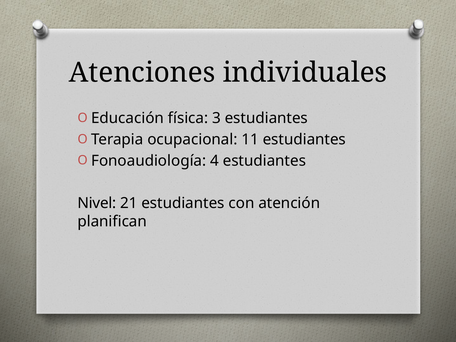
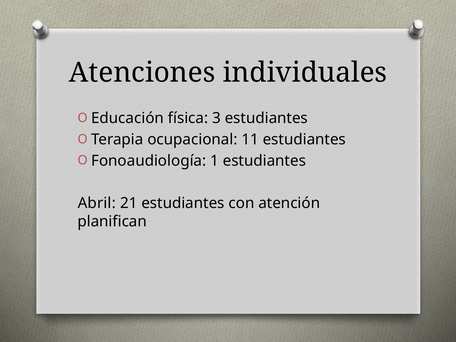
4: 4 -> 1 (214, 161)
Nivel: Nivel -> Abril (97, 203)
